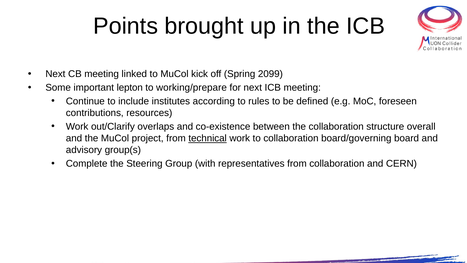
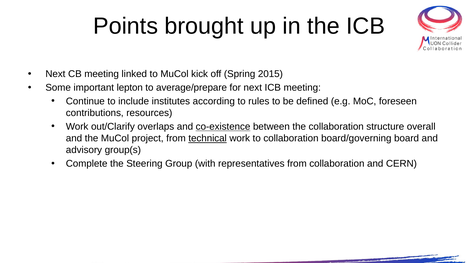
2099: 2099 -> 2015 (270, 74)
working/prepare: working/prepare -> average/prepare (192, 88)
co-existence underline: none -> present (223, 127)
